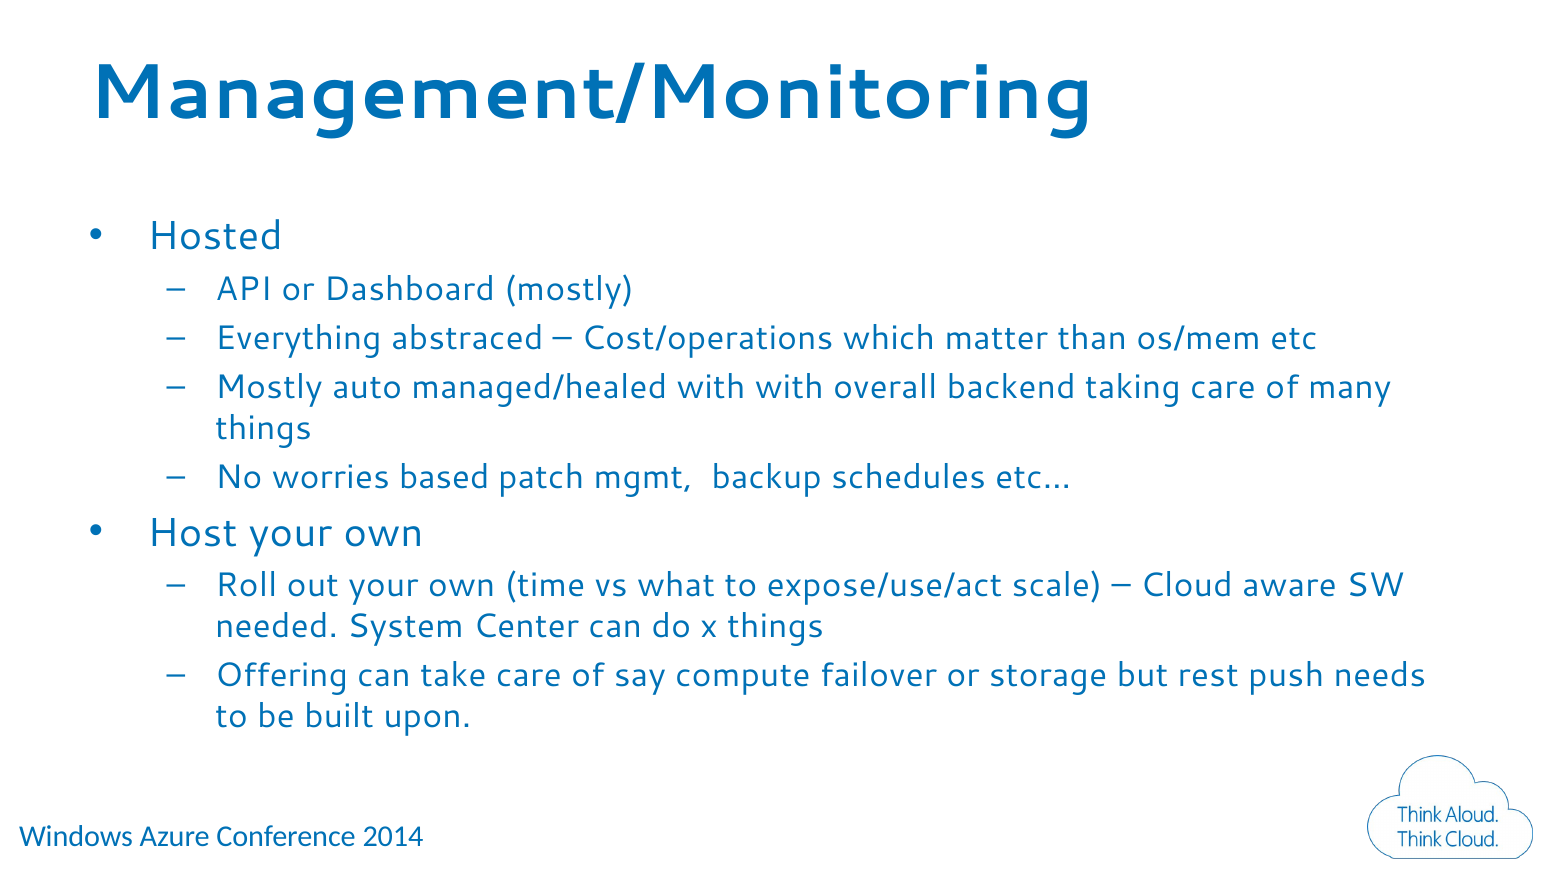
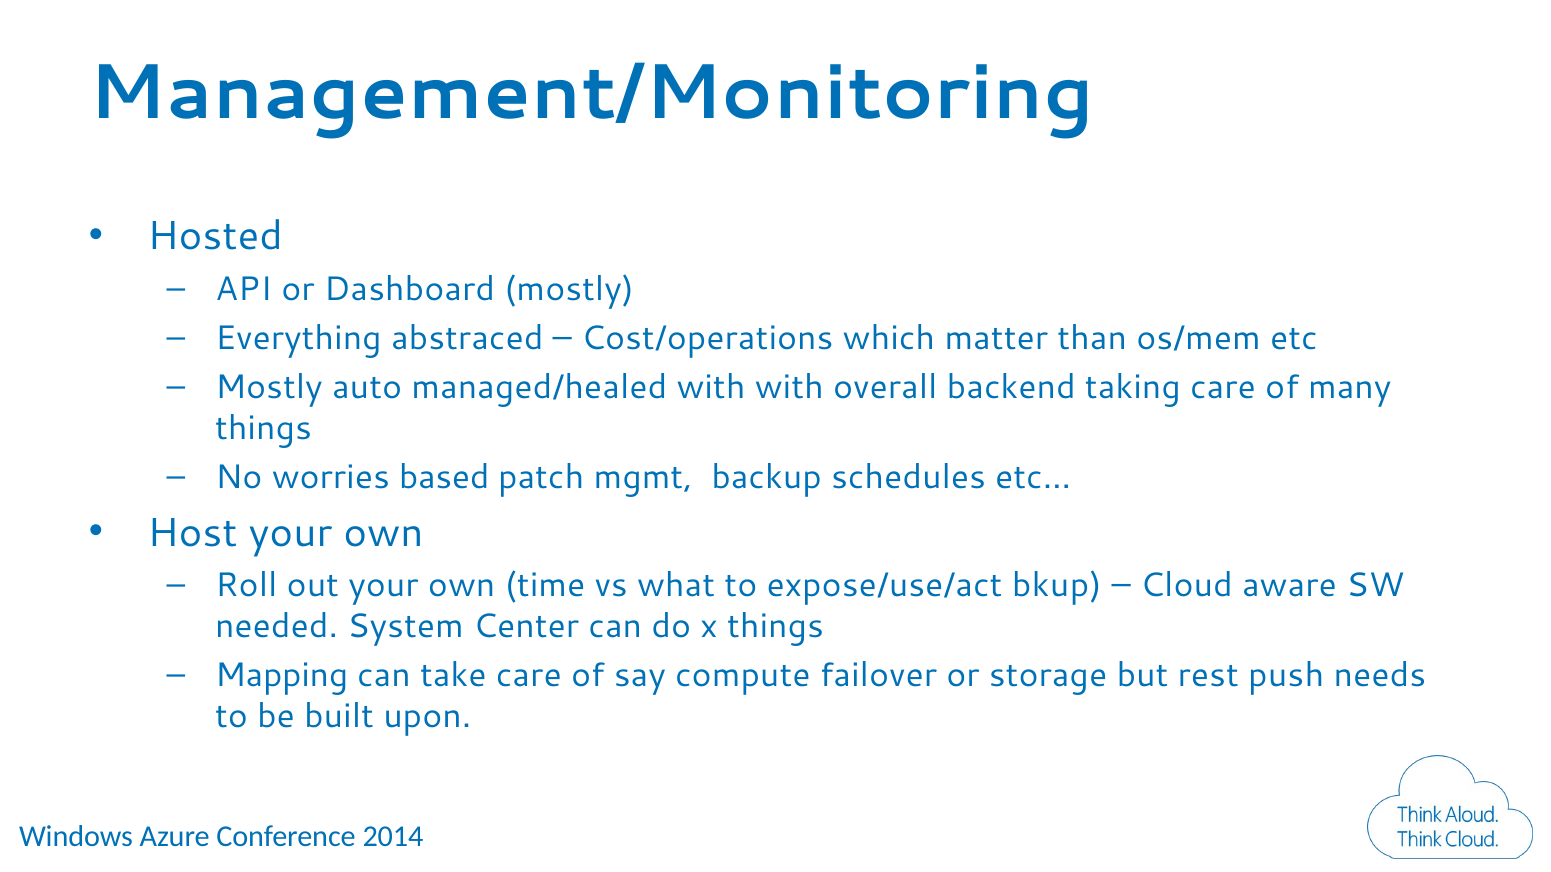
scale: scale -> bkup (1057, 586)
Offering: Offering -> Mapping (282, 676)
